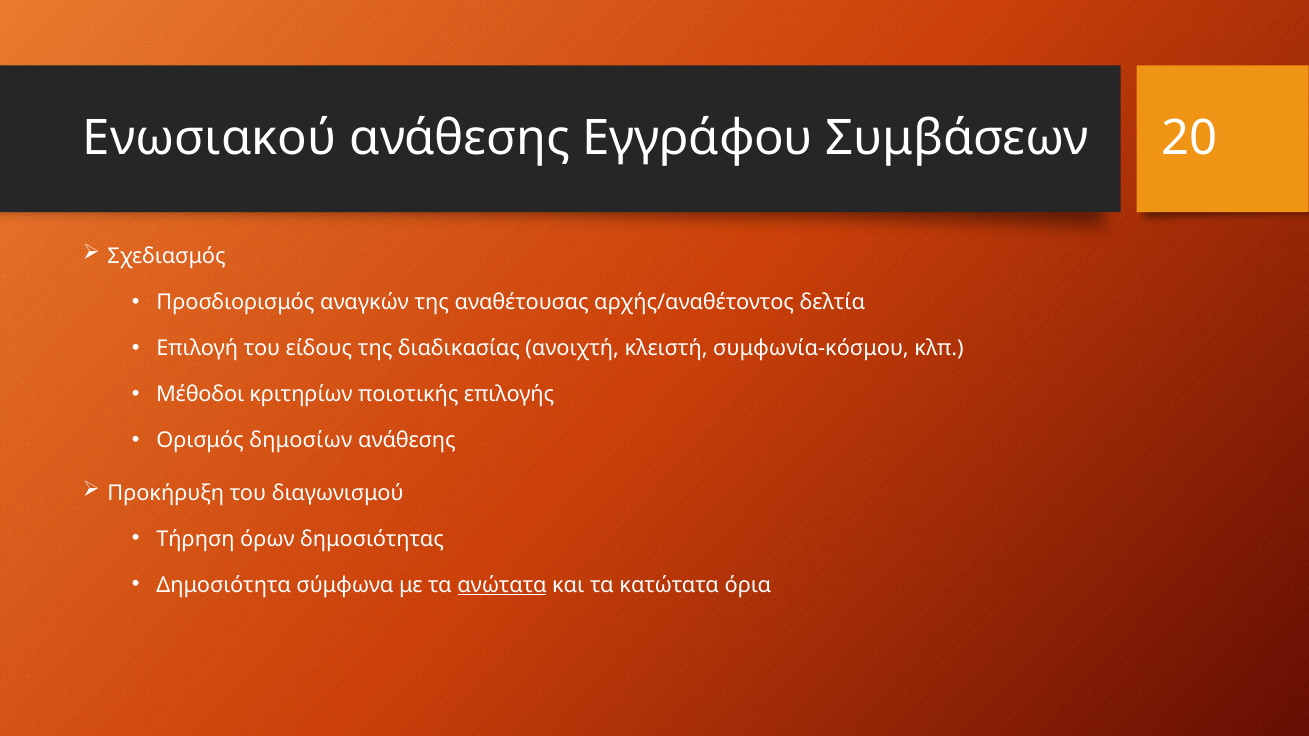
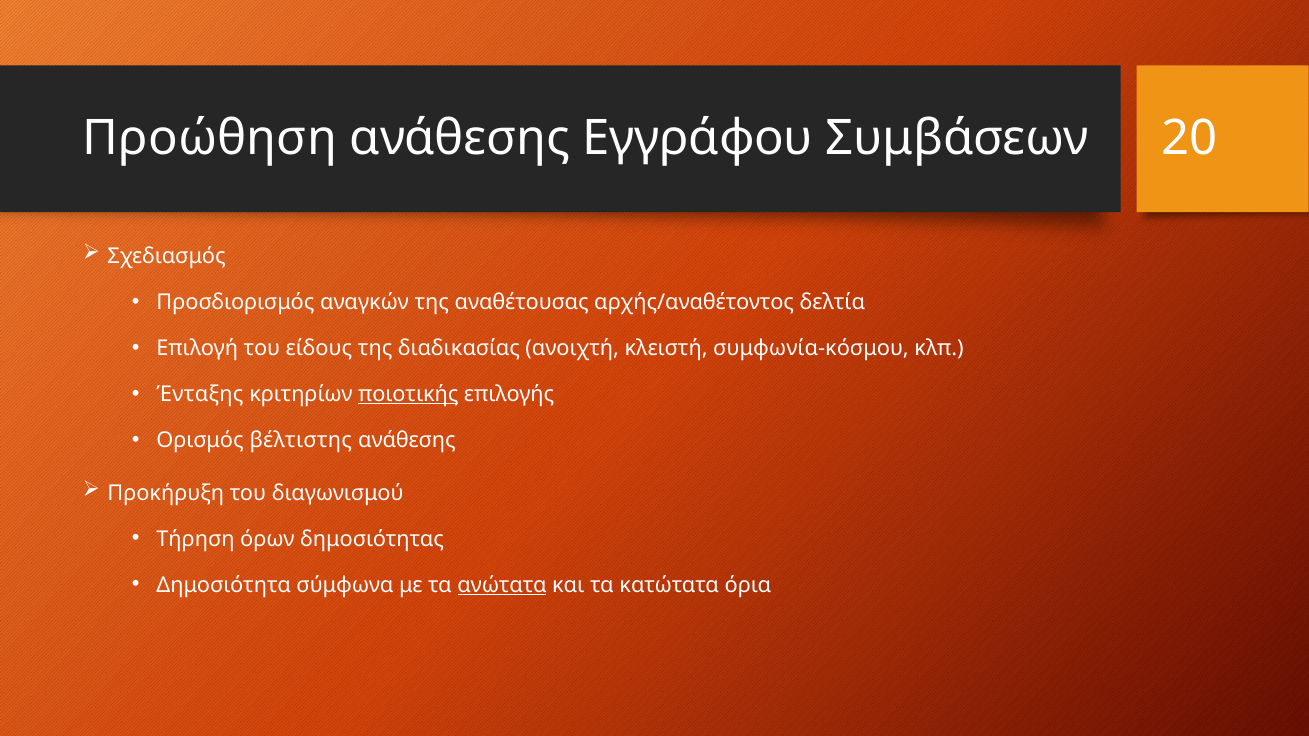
Ενωσιακού: Ενωσιακού -> Προώθηση (210, 139)
Μέθοδοι: Μέθοδοι -> Ένταξης (200, 394)
ποιοτικής underline: none -> present (408, 394)
δημοσίων: δημοσίων -> βέλτιστης (301, 440)
